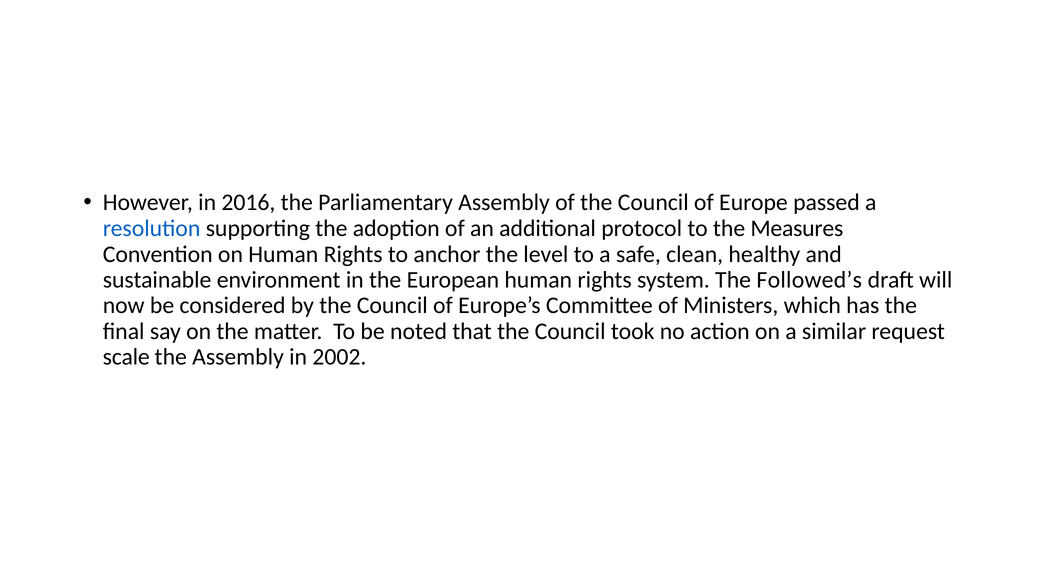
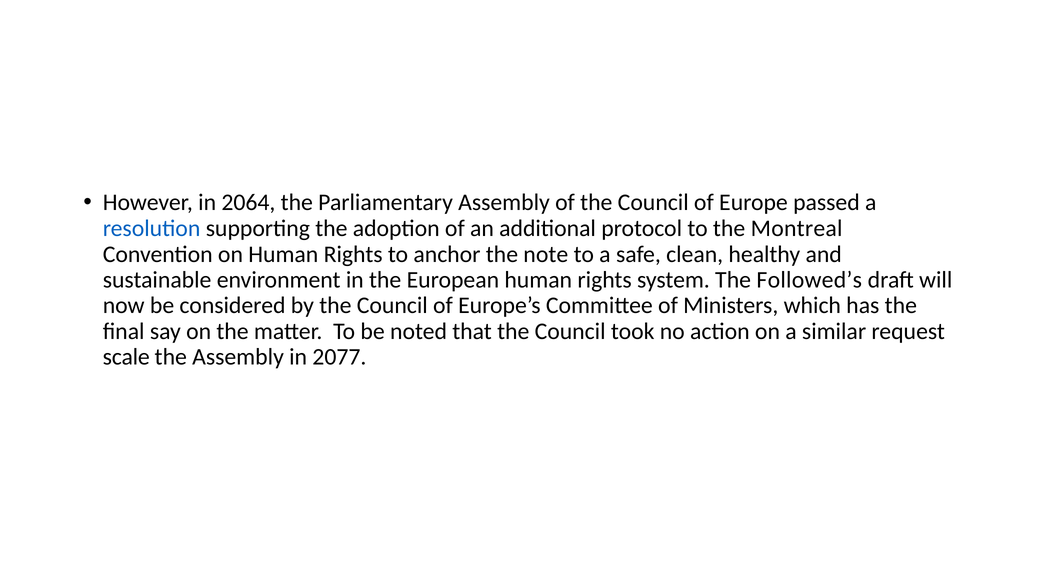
2016: 2016 -> 2064 (248, 202)
Measures: Measures -> Montreal (797, 228)
level: level -> note (546, 254)
2002: 2002 -> 2077 (339, 356)
